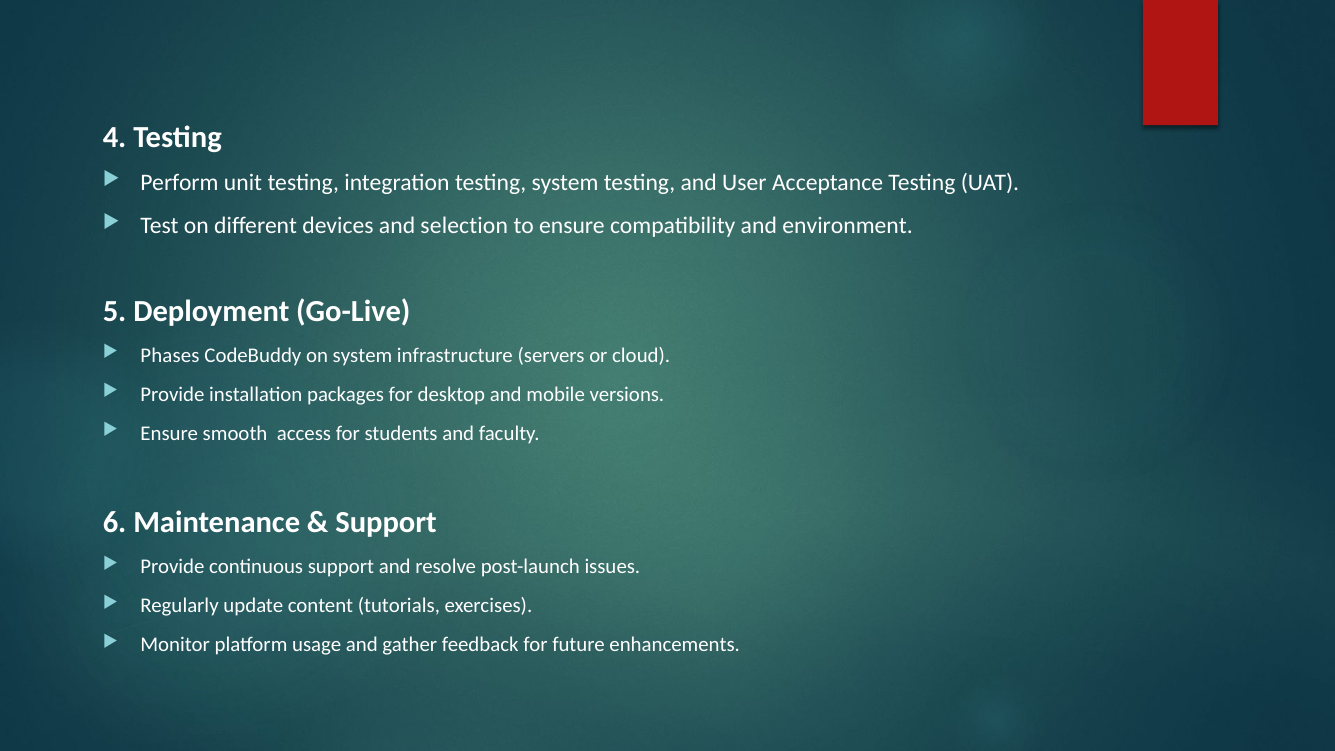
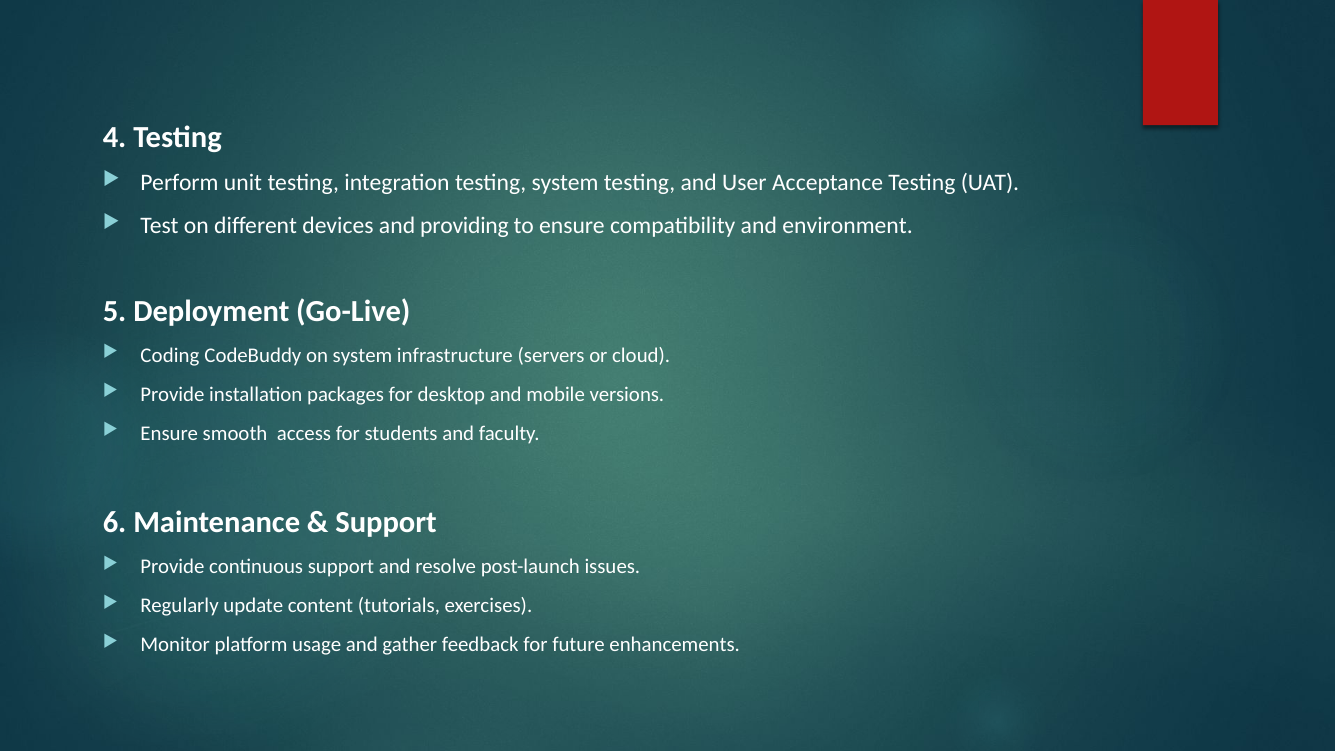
selection: selection -> providing (464, 225)
Phases: Phases -> Coding (170, 355)
